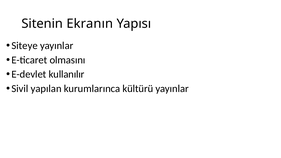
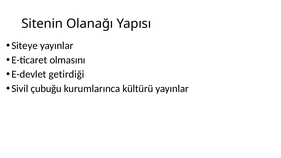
Ekranın: Ekranın -> Olanağı (90, 24)
kullanılır: kullanılır -> getirdiği (66, 74)
yapılan: yapılan -> çubuğu (46, 89)
